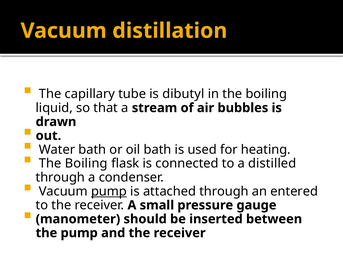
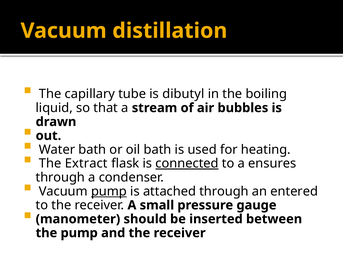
Boiling: Boiling -> Extract (86, 164)
connected underline: none -> present (187, 164)
distilled: distilled -> ensures (272, 164)
